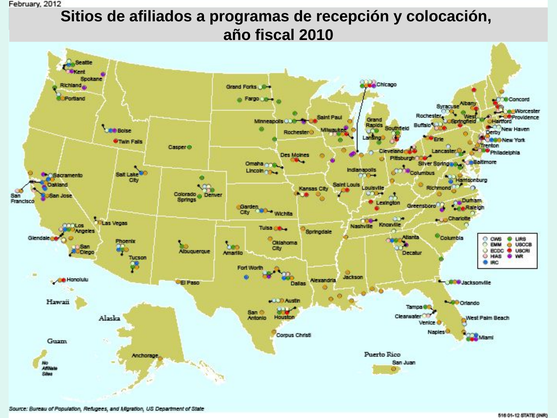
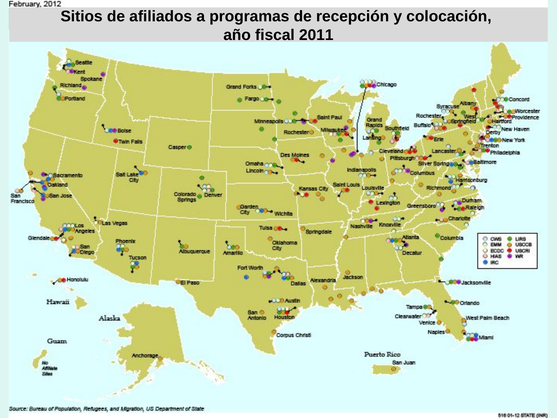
2010: 2010 -> 2011 (316, 35)
